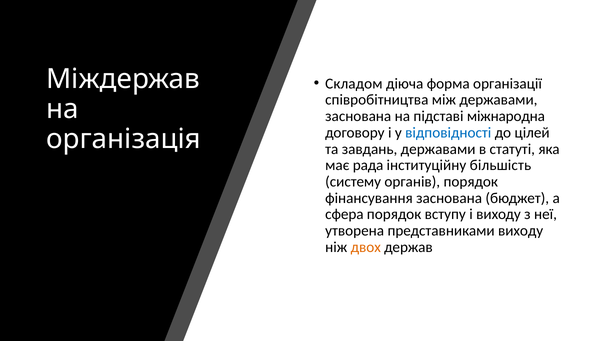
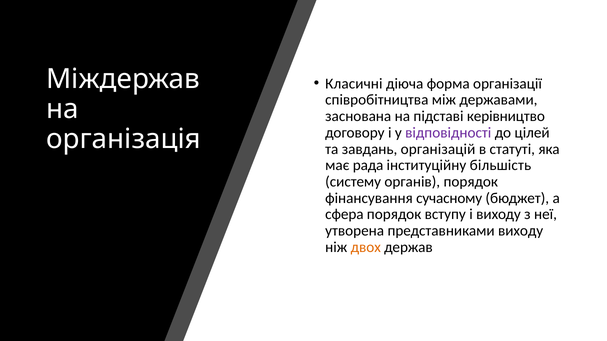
Складом: Складом -> Класичні (354, 84)
міжнародна: міжнародна -> керівництво (506, 116)
відповідності colour: blue -> purple (448, 133)
завдань державами: державами -> організацій (438, 149)
фінансування заснована: заснована -> сучасному (449, 198)
